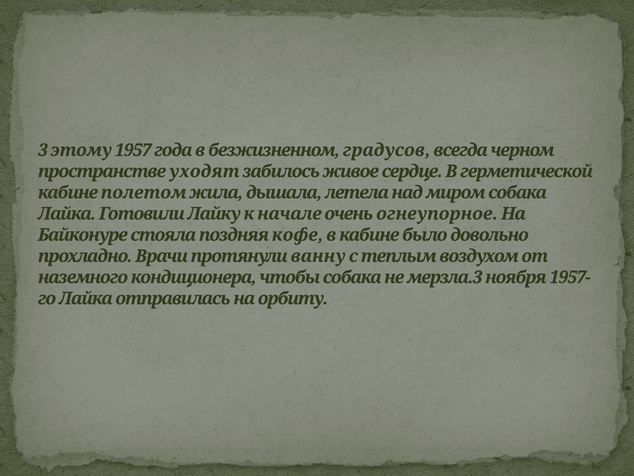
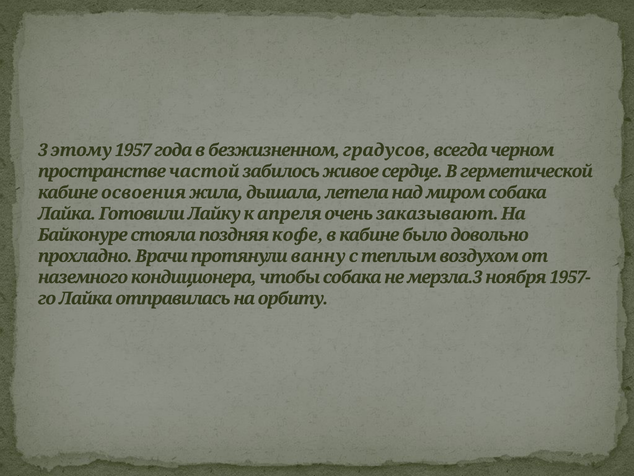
уходят: уходят -> частой (204, 171)
полетом: полетом -> освоения (144, 192)
начале: начале -> апреля (289, 214)
огнеупорное: огнеупорное -> заказывают (437, 214)
